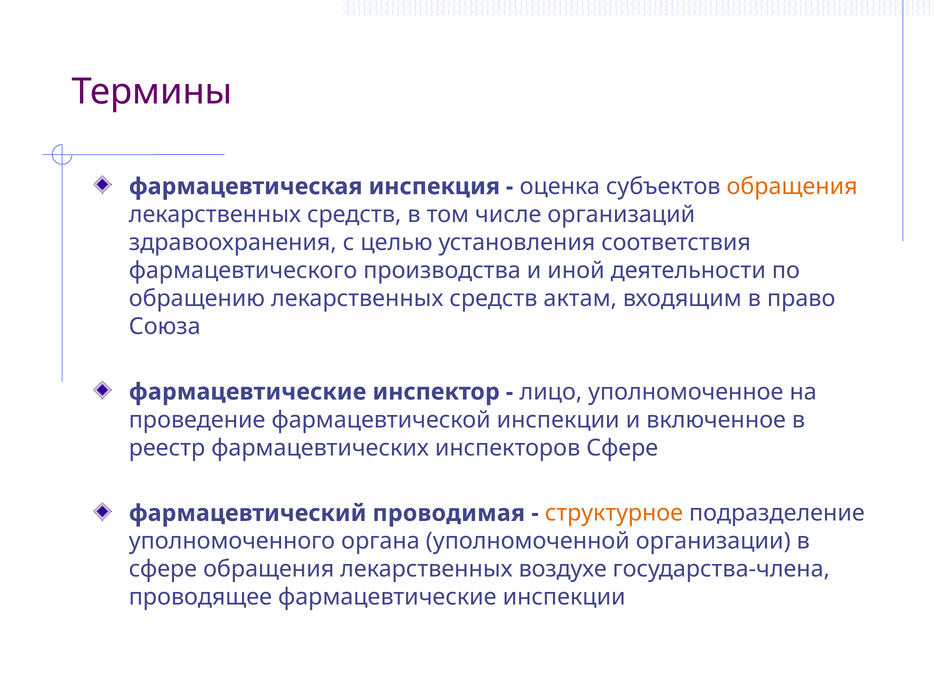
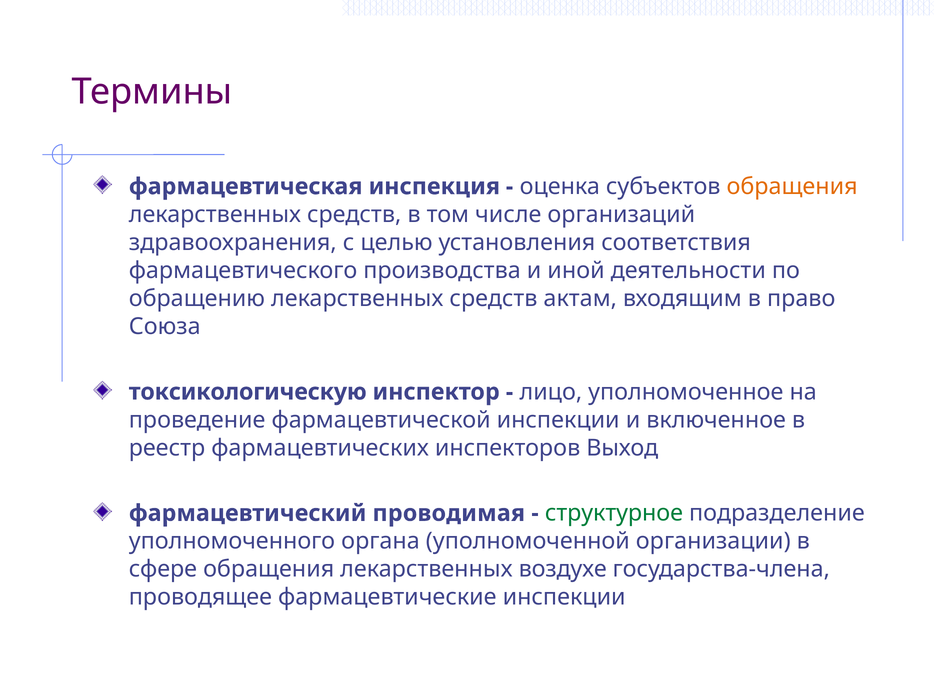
фармацевтические: фармацевтические -> токсикологическую (248, 392)
инспекторов Сфере: Сфере -> Выход (622, 448)
структурное colour: orange -> green (614, 514)
